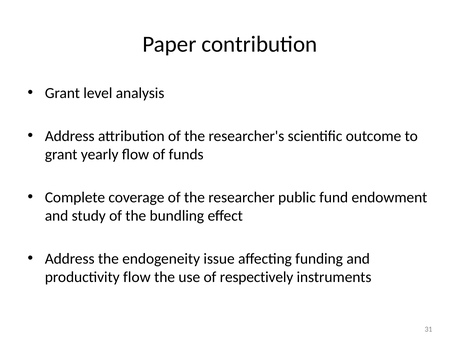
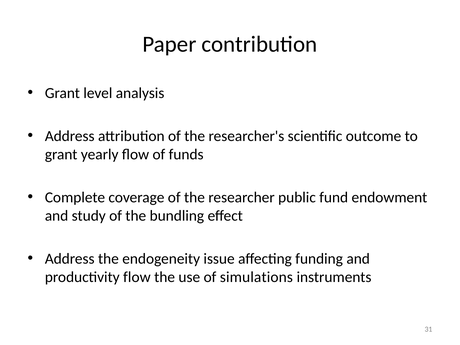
respectively: respectively -> simulations (256, 277)
